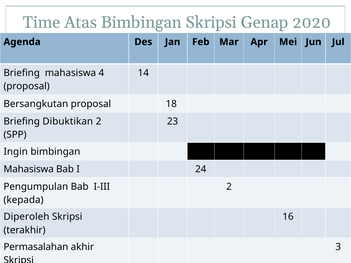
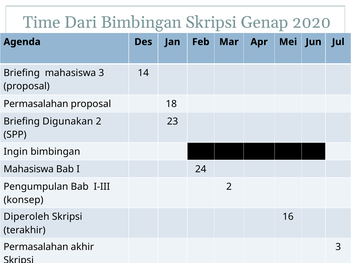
Atas: Atas -> Dari (81, 22)
mahasiswa 4: 4 -> 3 (101, 73)
Bersangkutan: Bersangkutan -> Permasalahan (36, 104)
Dibuktikan: Dibuktikan -> Digunakan (68, 122)
kepada: kepada -> konsep (23, 200)
